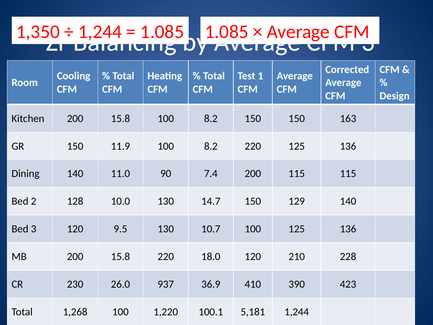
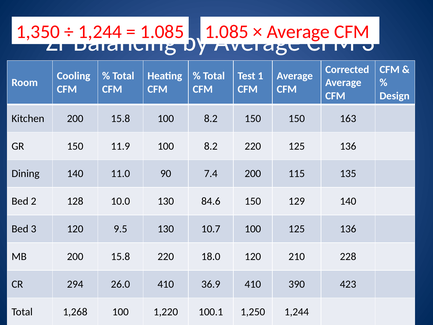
115 115: 115 -> 135 (348, 174)
14.7: 14.7 -> 84.6 (211, 201)
230: 230 -> 294 (75, 284)
26.0 937: 937 -> 410 (166, 284)
5,181: 5,181 -> 1,250 (253, 312)
